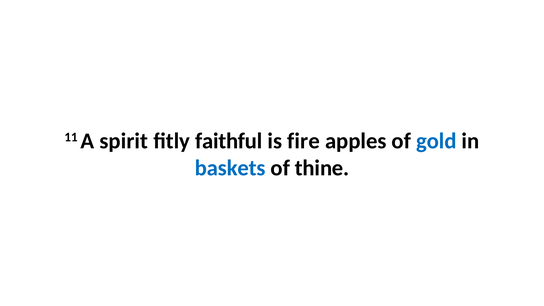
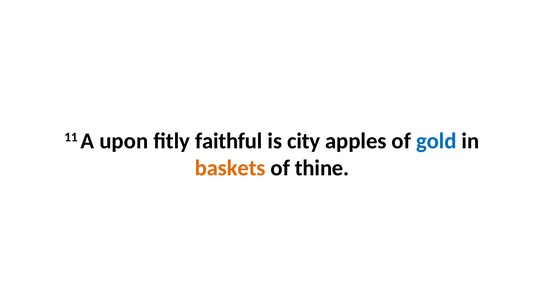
spirit: spirit -> upon (124, 141)
fire: fire -> city (304, 141)
baskets colour: blue -> orange (230, 168)
